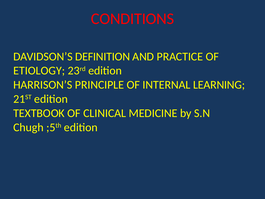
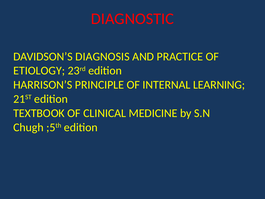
CONDITIONS: CONDITIONS -> DIAGNOSTIC (132, 19)
DEFINITION: DEFINITION -> DIAGNOSIS (102, 56)
